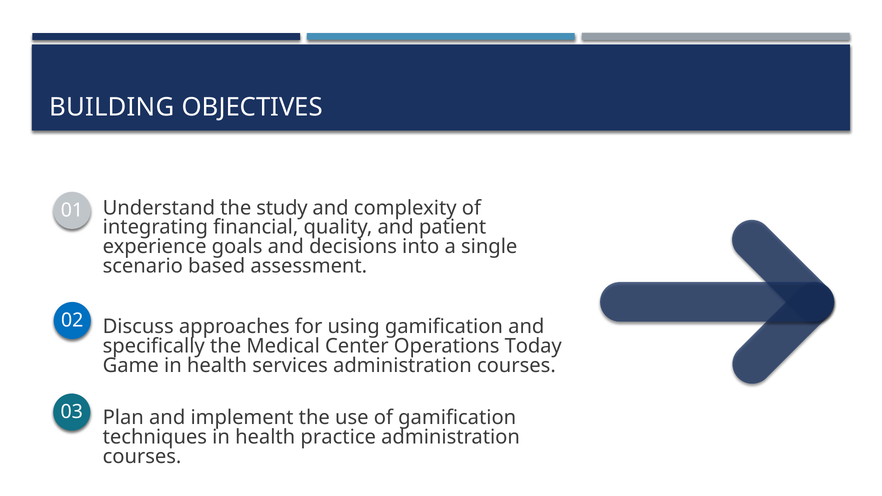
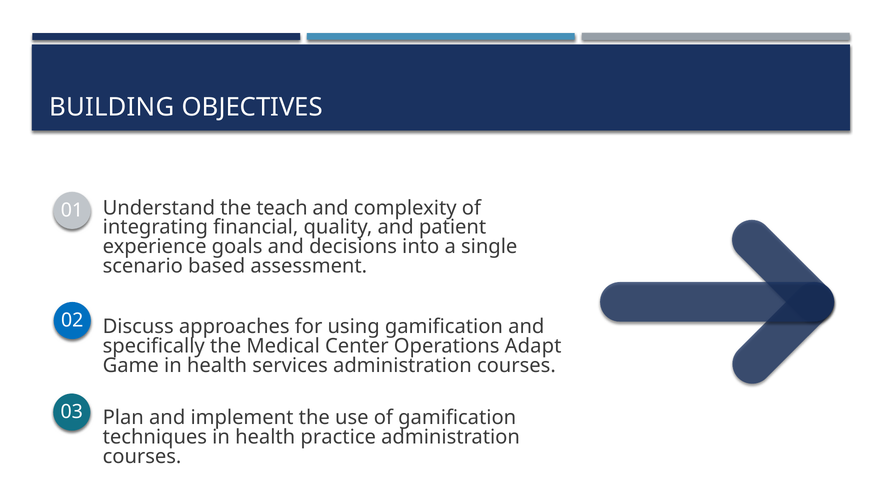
study: study -> teach (282, 208)
Today: Today -> Adapt (533, 346)
